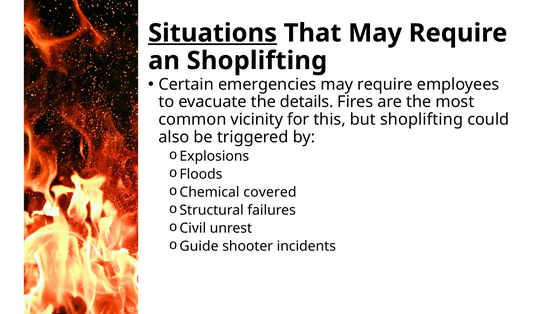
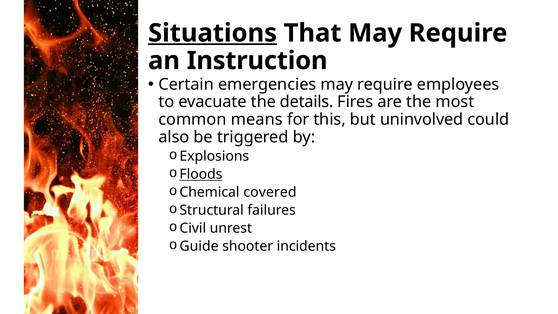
Shoplifting: Shoplifting -> Instruction (257, 61)
vicinity: vicinity -> means (257, 119)
but shoplifting: shoplifting -> uninvolved (422, 119)
Floods underline: none -> present (201, 174)
